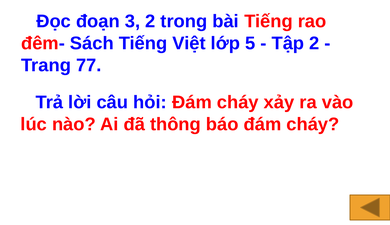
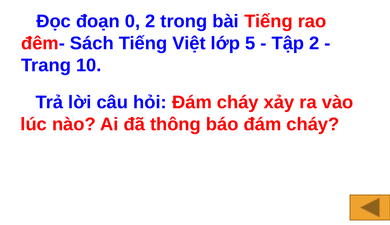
3: 3 -> 0 (132, 21)
77: 77 -> 10 (89, 65)
